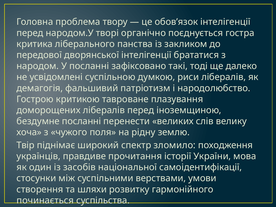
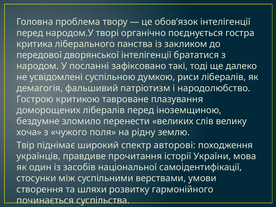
бездумне посланні: посланні -> зломило (82, 121)
зломило: зломило -> авторові (175, 145)
